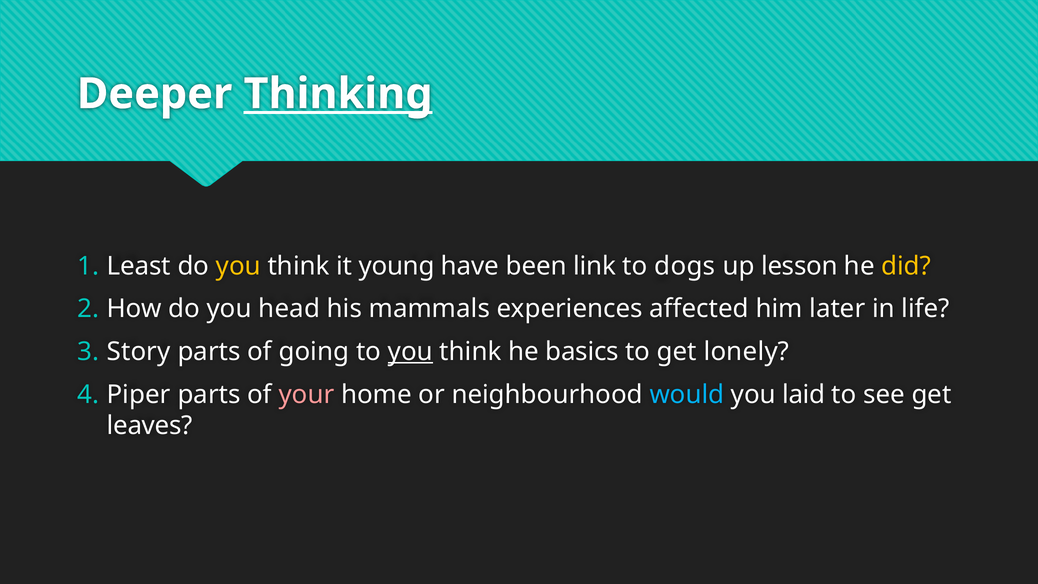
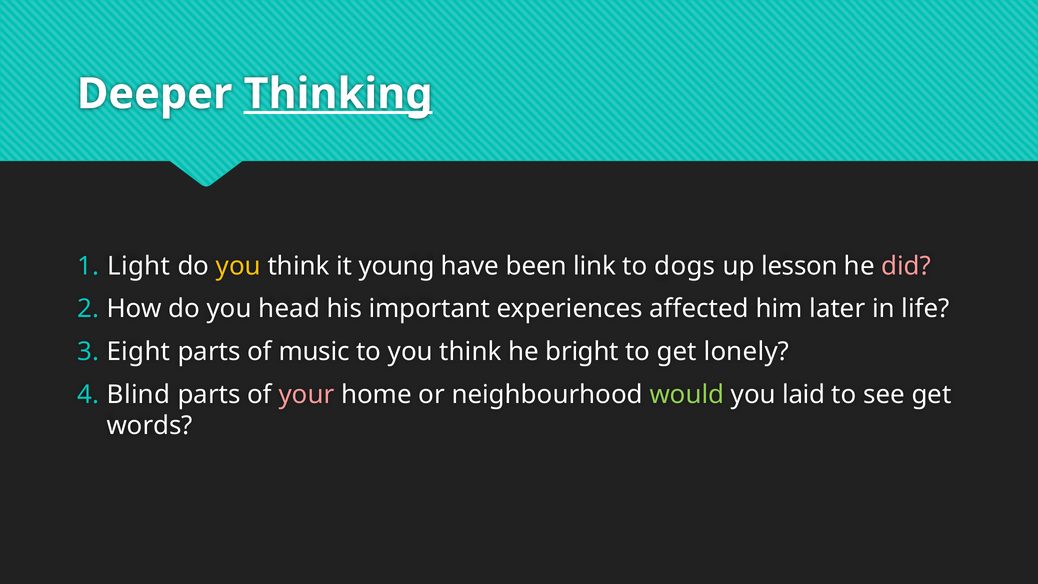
Least: Least -> Light (139, 266)
did colour: yellow -> pink (906, 266)
mammals: mammals -> important (430, 309)
Story: Story -> Eight (139, 352)
going: going -> music (314, 352)
you underline: present -> none (410, 352)
basics: basics -> bright (582, 352)
Piper: Piper -> Blind (139, 394)
would colour: light blue -> light green (687, 394)
leaves: leaves -> words (150, 426)
